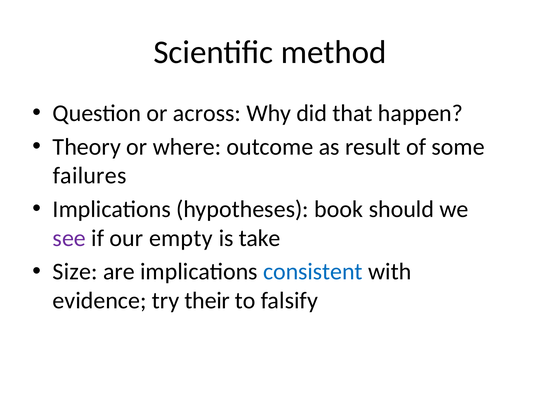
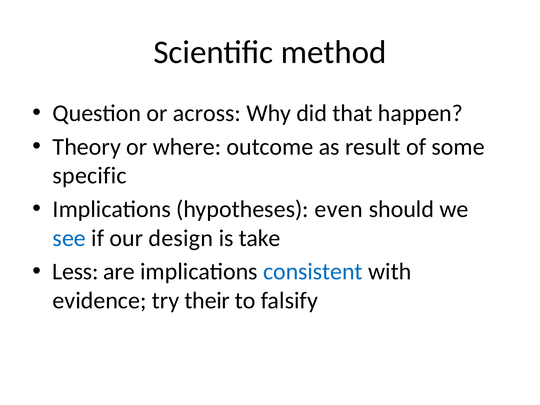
failures: failures -> specific (90, 176)
book: book -> even (339, 209)
see colour: purple -> blue (69, 238)
empty: empty -> design (181, 238)
Size: Size -> Less (75, 272)
